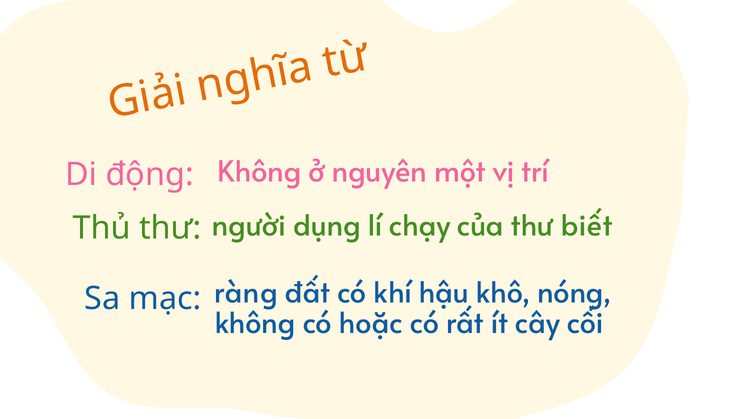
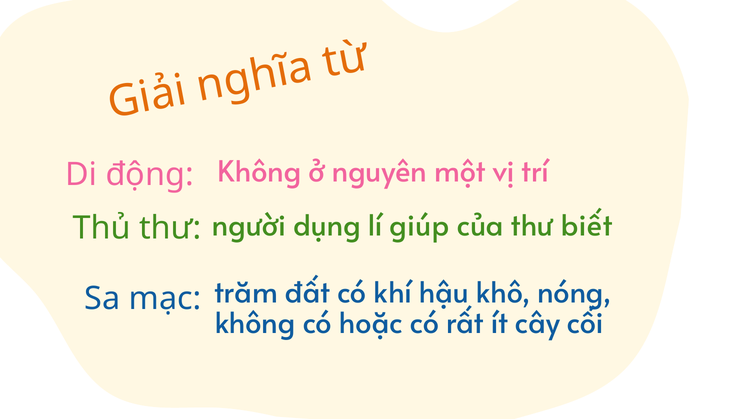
chạy: chạy -> giúp (420, 227)
ràng: ràng -> trăm (246, 294)
